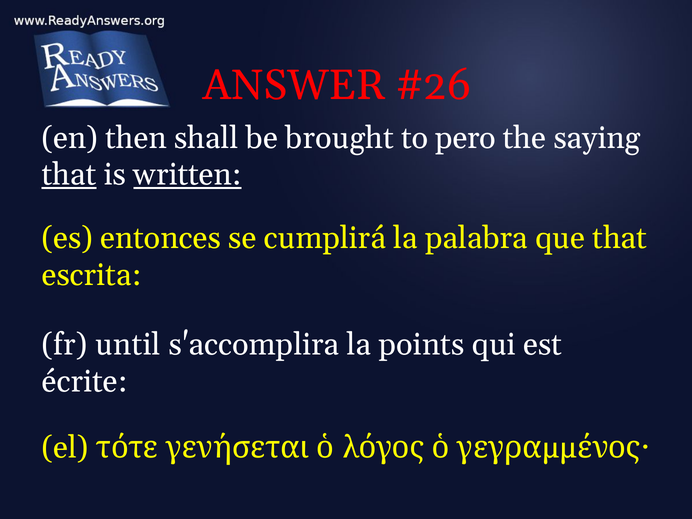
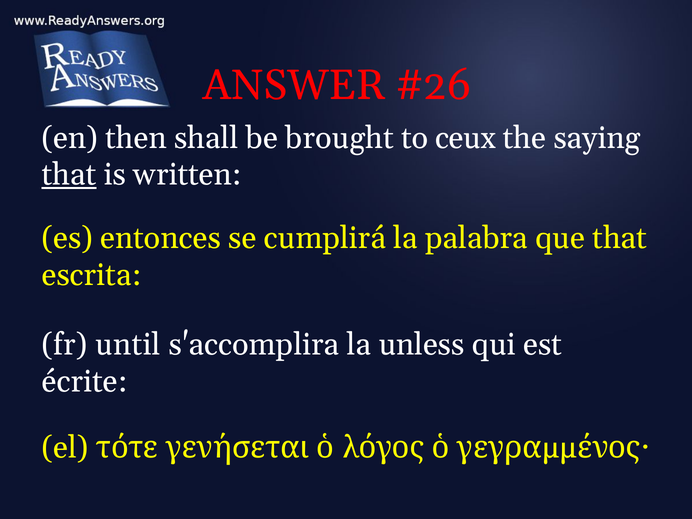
pero: pero -> ceux (466, 138)
written underline: present -> none (187, 175)
points: points -> unless (422, 345)
